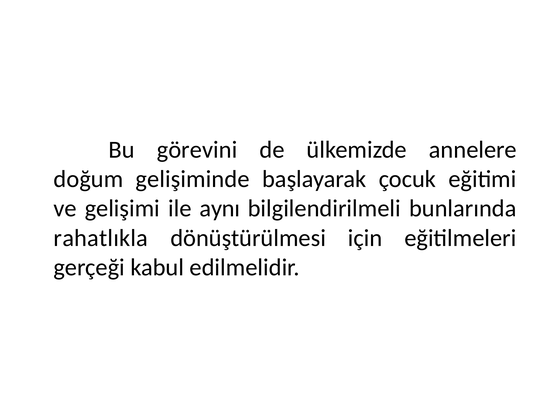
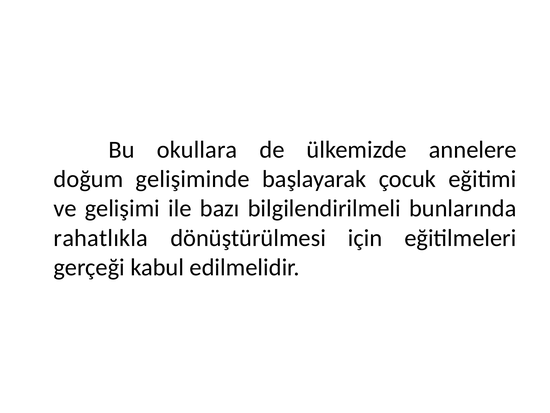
görevini: görevini -> okullara (197, 150)
aynı: aynı -> bazı (220, 208)
